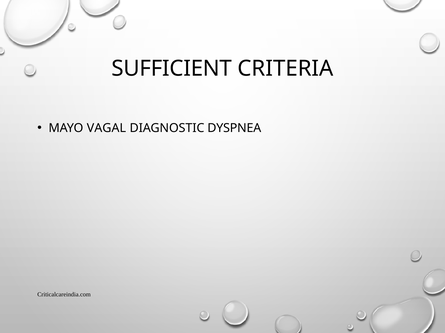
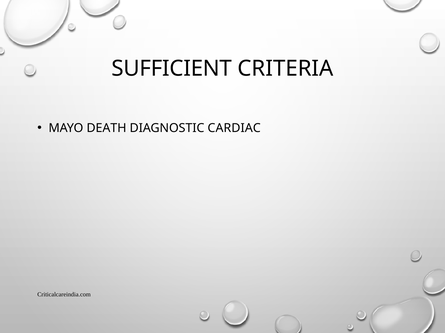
VAGAL: VAGAL -> DEATH (106, 128)
DYSPNEA: DYSPNEA -> CARDIAC (234, 128)
